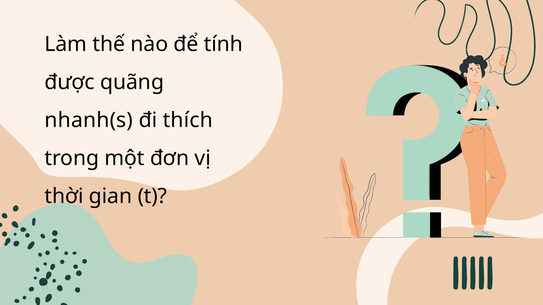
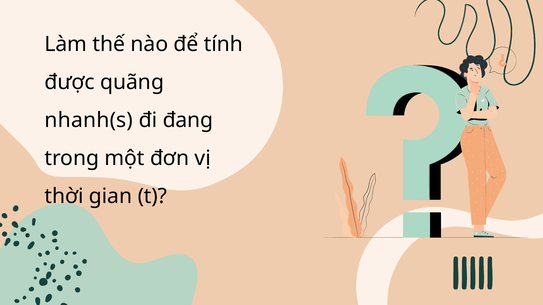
thích: thích -> đang (188, 120)
